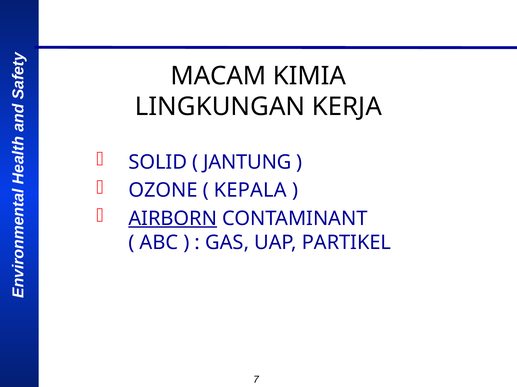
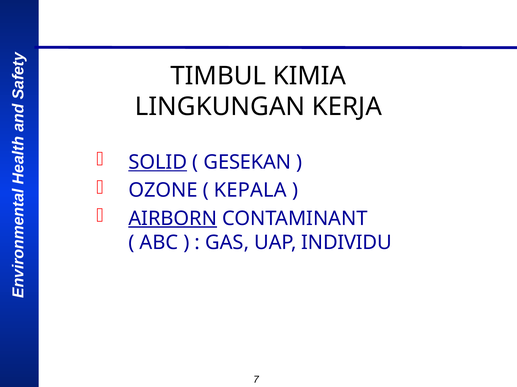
MACAM: MACAM -> TIMBUL (218, 76)
SOLID underline: none -> present (158, 163)
JANTUNG: JANTUNG -> GESEKAN (247, 163)
PARTIKEL: PARTIKEL -> INDIVIDU (347, 243)
